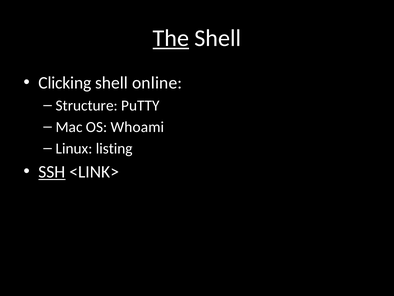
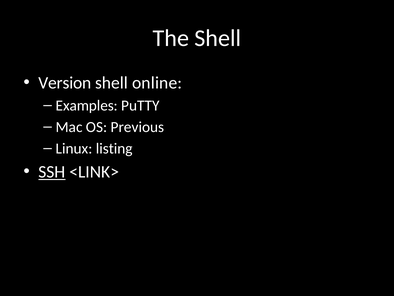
The underline: present -> none (171, 38)
Clicking: Clicking -> Version (65, 83)
Structure: Structure -> Examples (87, 105)
Whoami: Whoami -> Previous (137, 127)
